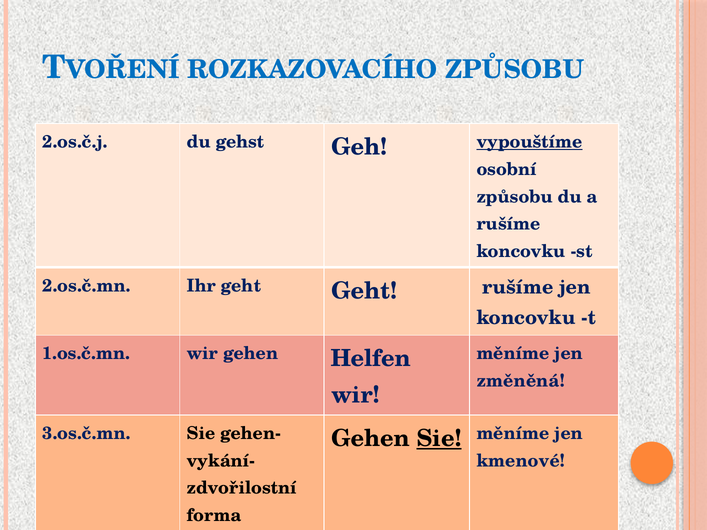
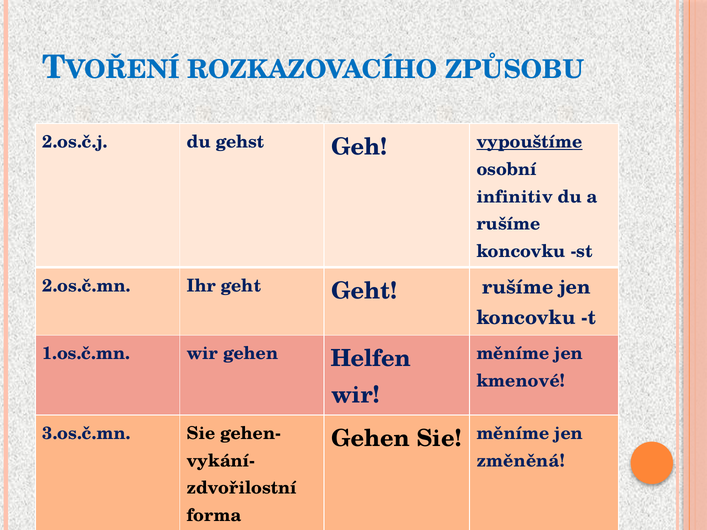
způsobu: způsobu -> infinitiv (515, 197)
změněná: změněná -> kmenové (521, 381)
Sie underline: present -> none (439, 439)
kmenové: kmenové -> změněná (521, 461)
